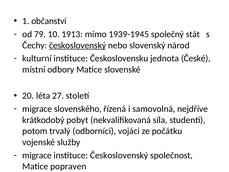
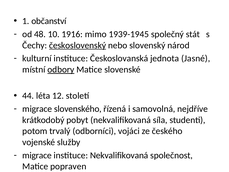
79: 79 -> 48 (40, 34)
1913: 1913 -> 1916 (72, 34)
Československu: Československu -> Českoslovanská (119, 58)
České: České -> Jasné (196, 58)
odbory underline: none -> present (61, 69)
20: 20 -> 44 (28, 96)
27: 27 -> 12 (58, 96)
počátku: počátku -> českého (167, 131)
instituce Československý: Československý -> Nekvalifikovaná (119, 155)
